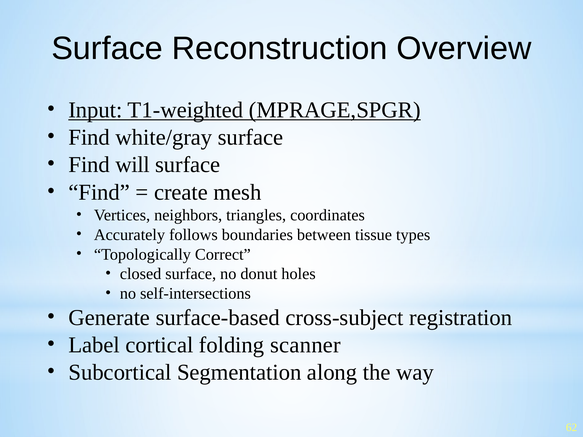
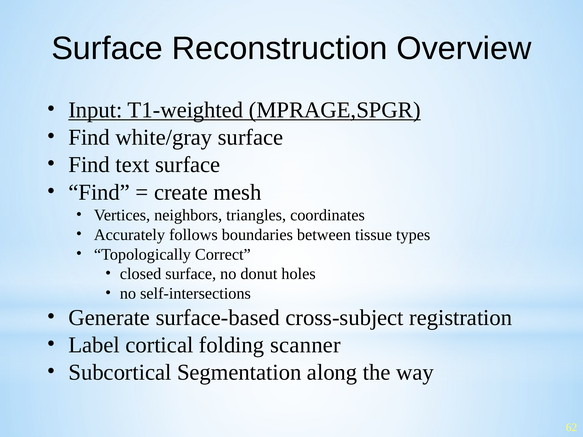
will: will -> text (133, 165)
